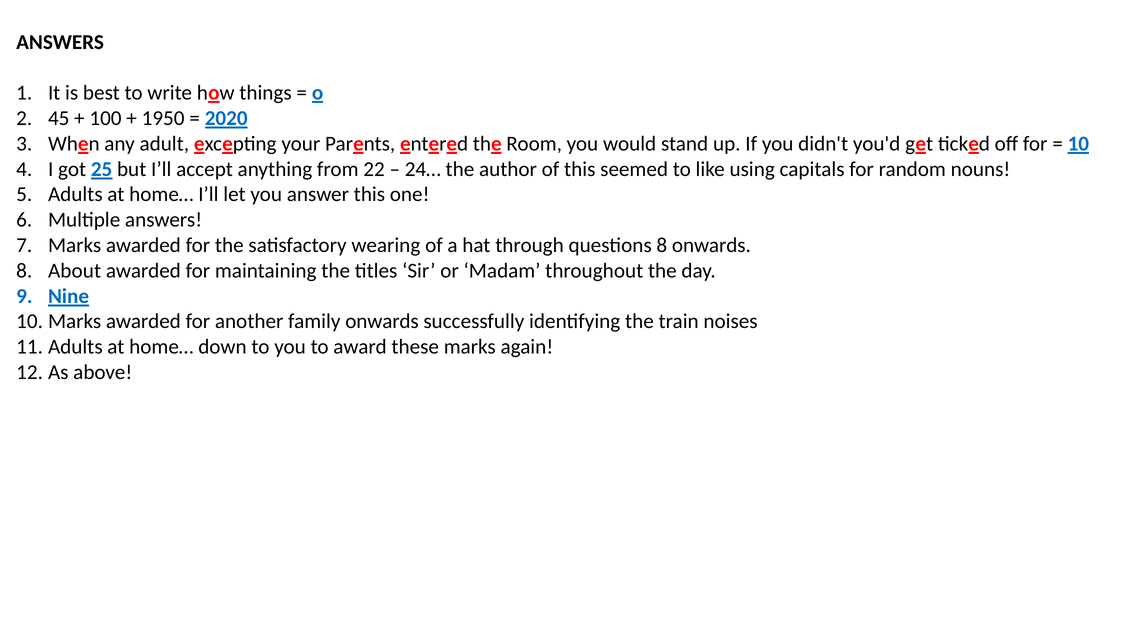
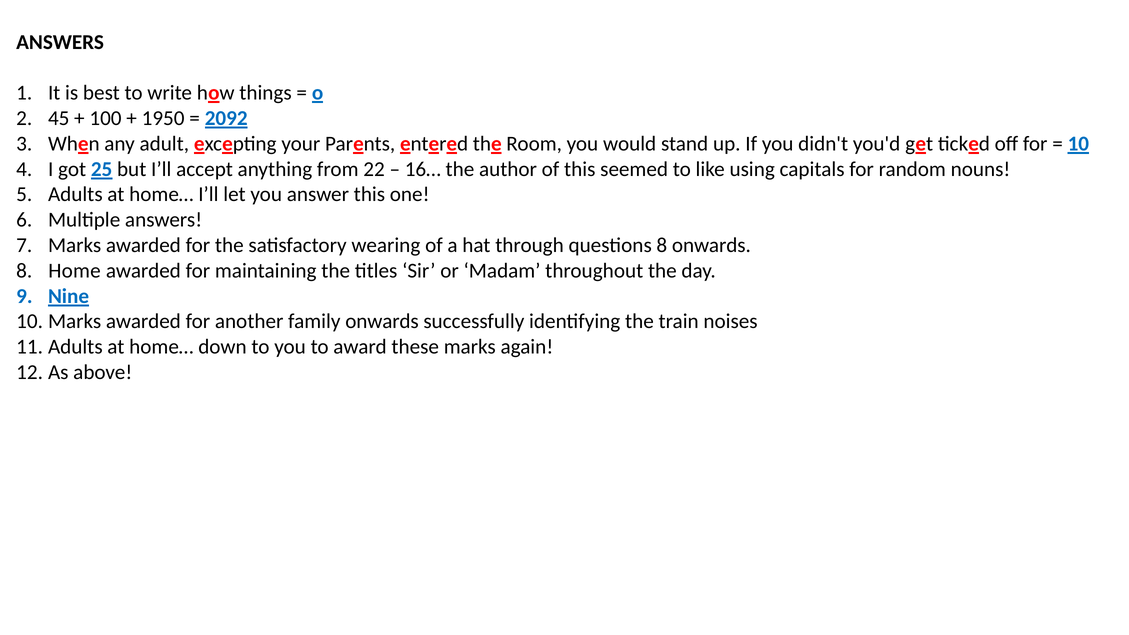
2020: 2020 -> 2092 (226, 118)
24…: 24… -> 16… (423, 169)
About: About -> Home (75, 271)
